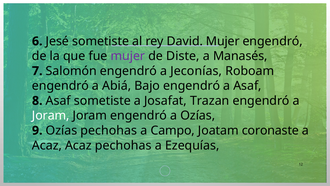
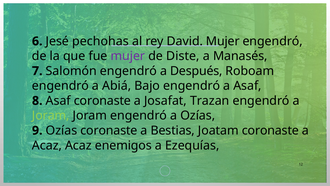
Jesé sometiste: sometiste -> pechohas (101, 41)
Jeconías: Jeconías -> Después (196, 71)
Asaf sometiste: sometiste -> coronaste (102, 101)
Joram colour: white -> light green (51, 115)
Ozías pechohas: pechohas -> coronaste (109, 130)
Campo: Campo -> Bestias (173, 130)
Acaz pechohas: pechohas -> enemigos (123, 145)
